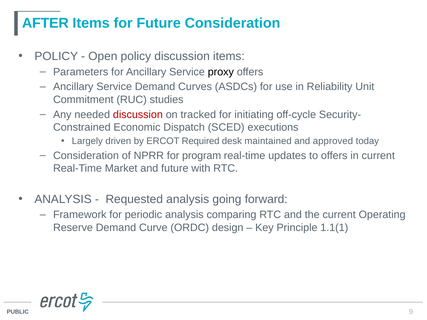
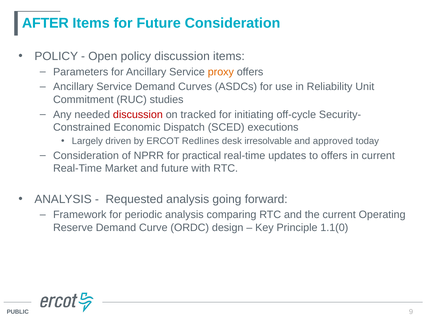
proxy colour: black -> orange (221, 72)
Required: Required -> Redlines (201, 141)
maintained: maintained -> irresolvable (268, 141)
program: program -> practical (202, 156)
1.1(1: 1.1(1 -> 1.1(0 (334, 228)
